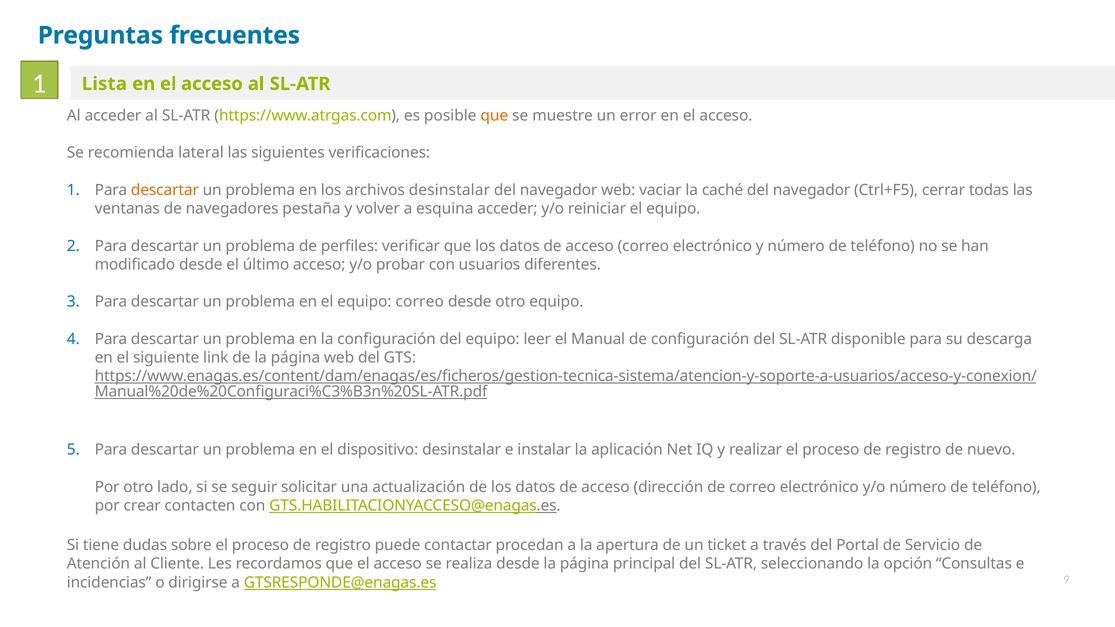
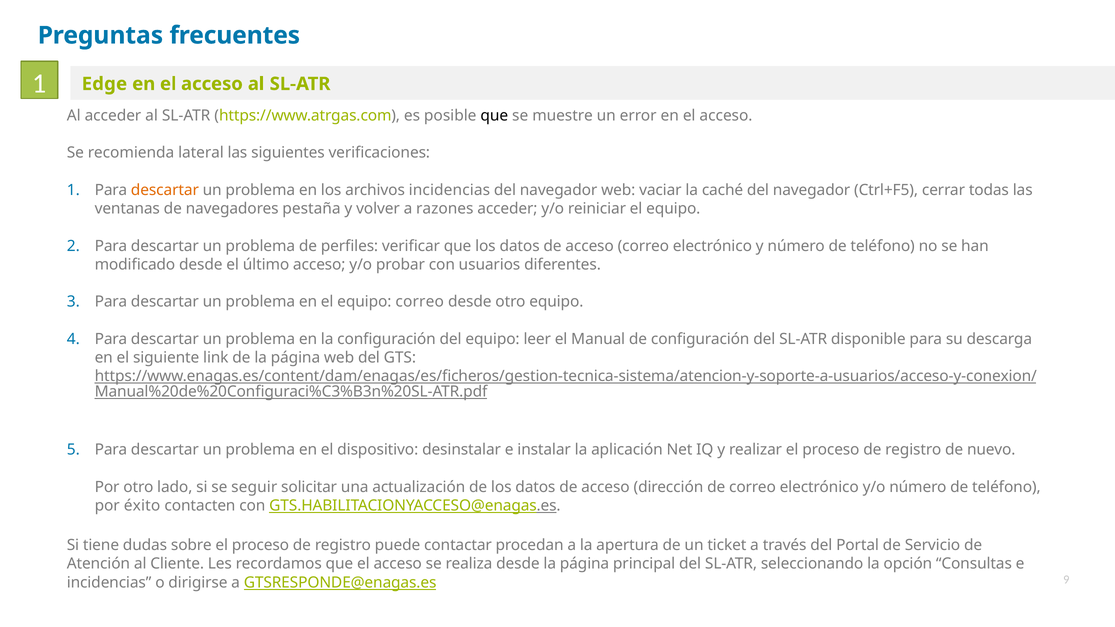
Lista: Lista -> Edge (104, 84)
que colour: orange -> black (494, 116)
archivos desinstalar: desinstalar -> incidencias (449, 190)
esquina: esquina -> razones (445, 209)
crear: crear -> éxito (142, 506)
